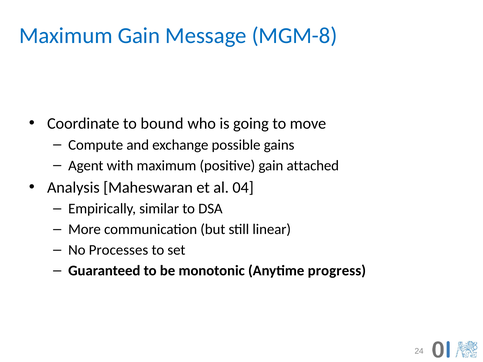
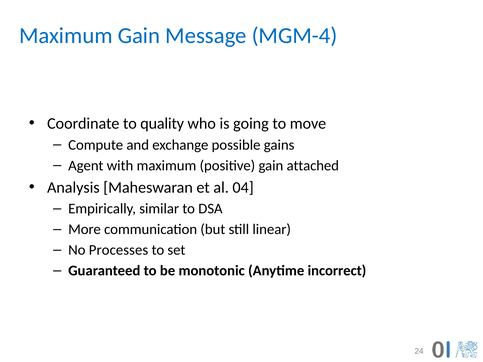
MGM-8: MGM-8 -> MGM-4 (295, 36)
bound: bound -> quality (162, 124)
progress: progress -> incorrect (337, 271)
